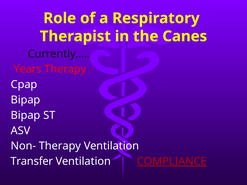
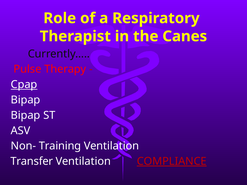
Years: Years -> Pulse (28, 69)
Cpap underline: none -> present (24, 85)
Non- Therapy: Therapy -> Training (60, 146)
